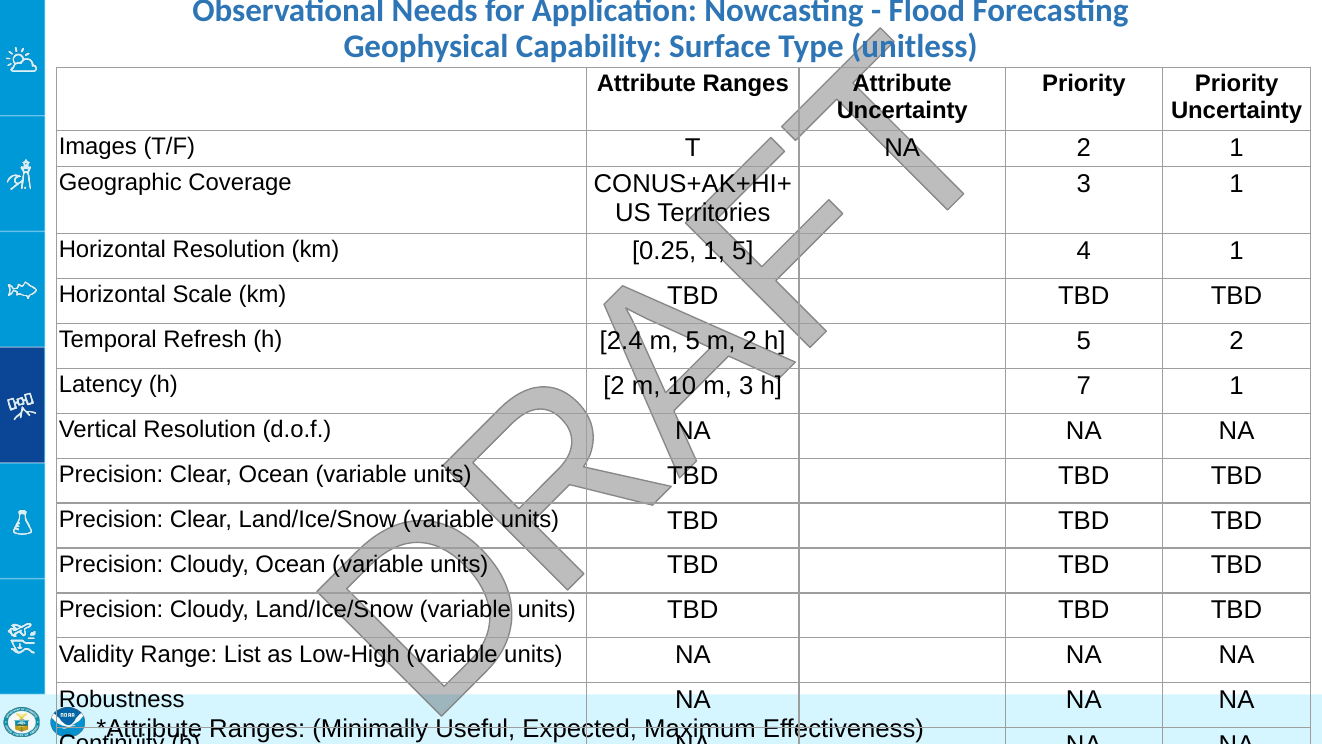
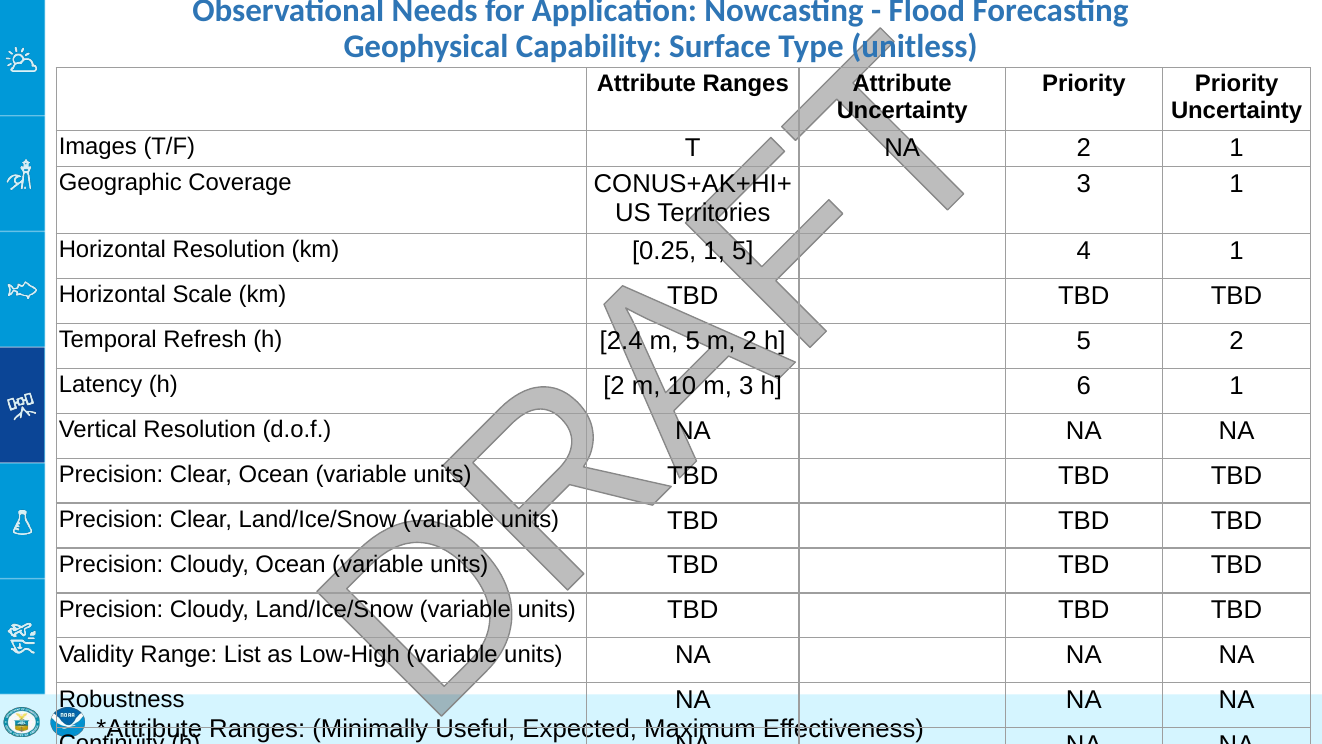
7: 7 -> 6 (1084, 386)
